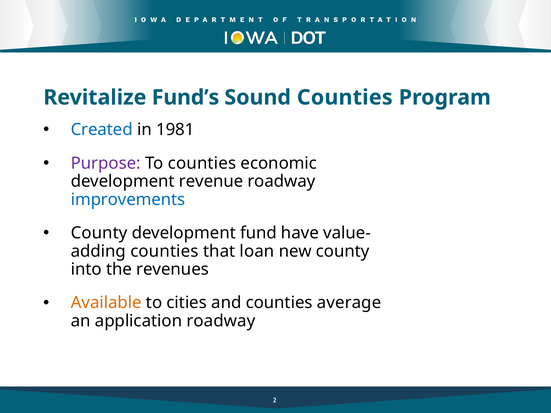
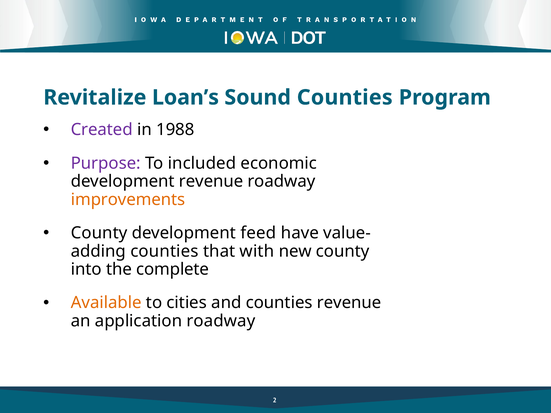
Fund’s: Fund’s -> Loan’s (185, 98)
Created colour: blue -> purple (102, 130)
1981: 1981 -> 1988 (175, 130)
To counties: counties -> included (202, 163)
improvements colour: blue -> orange (128, 200)
fund: fund -> feed (258, 233)
loan: loan -> with (257, 251)
revenues: revenues -> complete (173, 269)
counties average: average -> revenue (349, 303)
